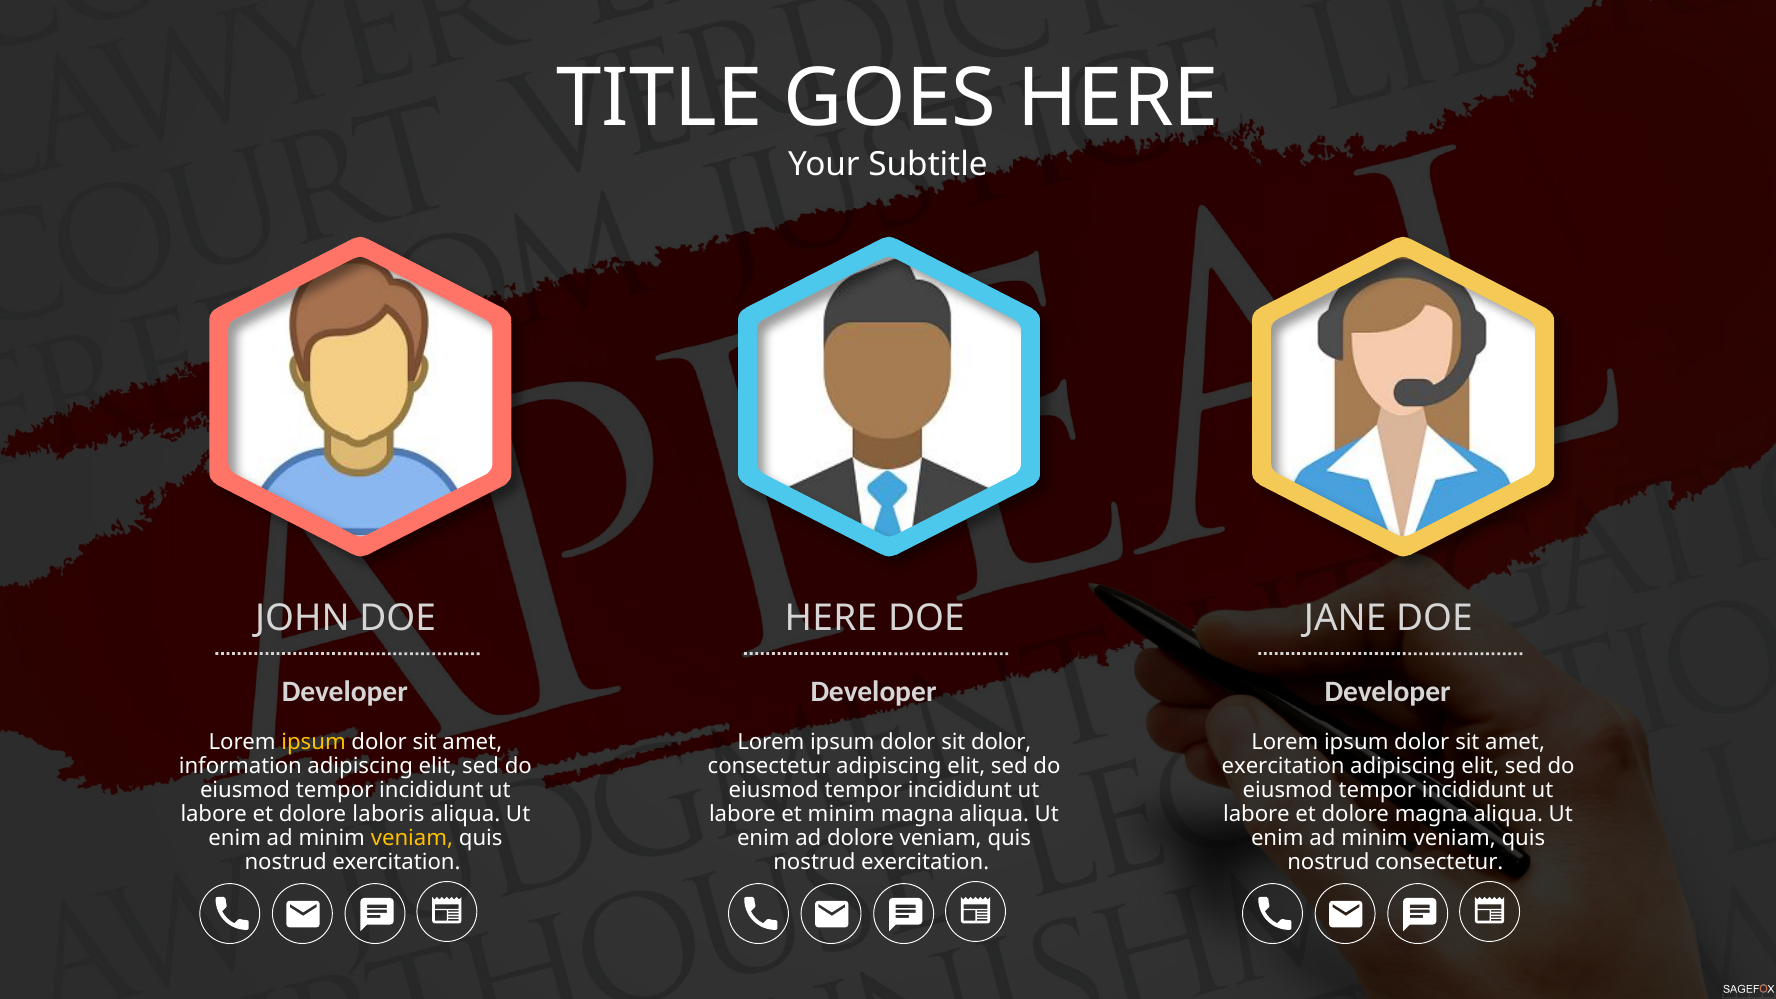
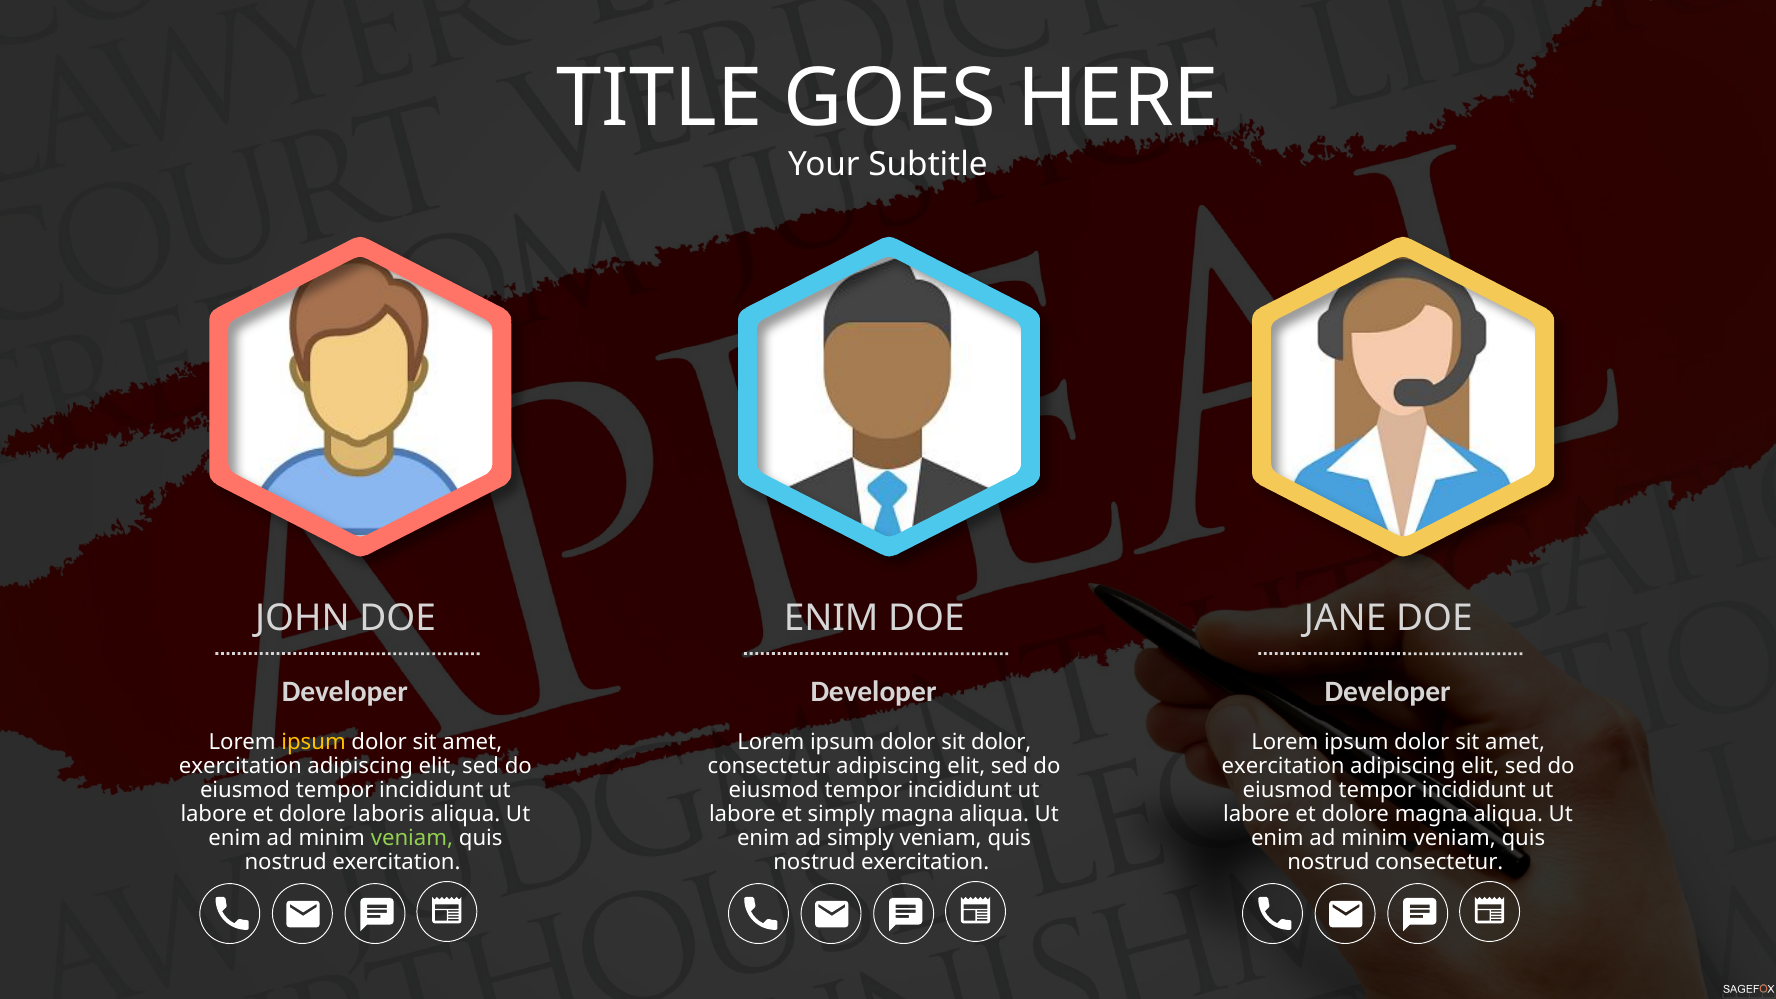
HERE: HERE -> ENIM (831, 618)
information: information -> exercitation (240, 766)
et minim: minim -> simply (841, 814)
veniam colour: yellow -> light green (412, 838)
ad dolore: dolore -> simply (861, 838)
